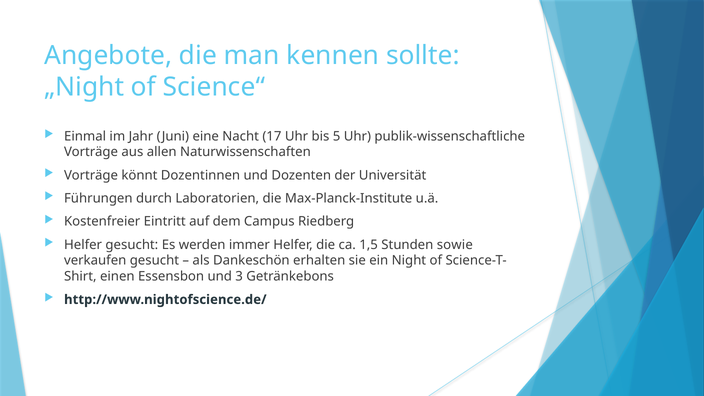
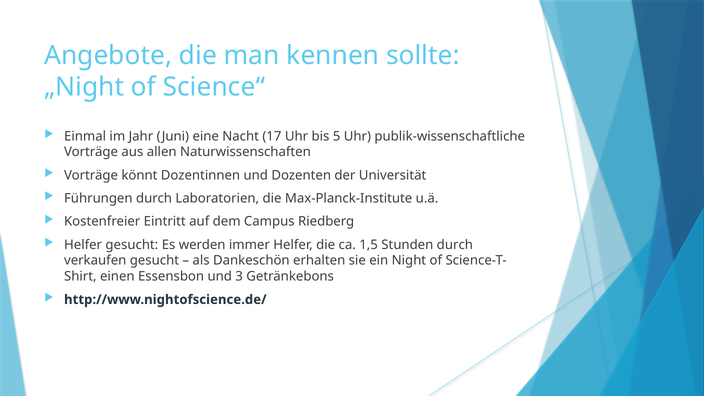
Stunden sowie: sowie -> durch (455, 245)
